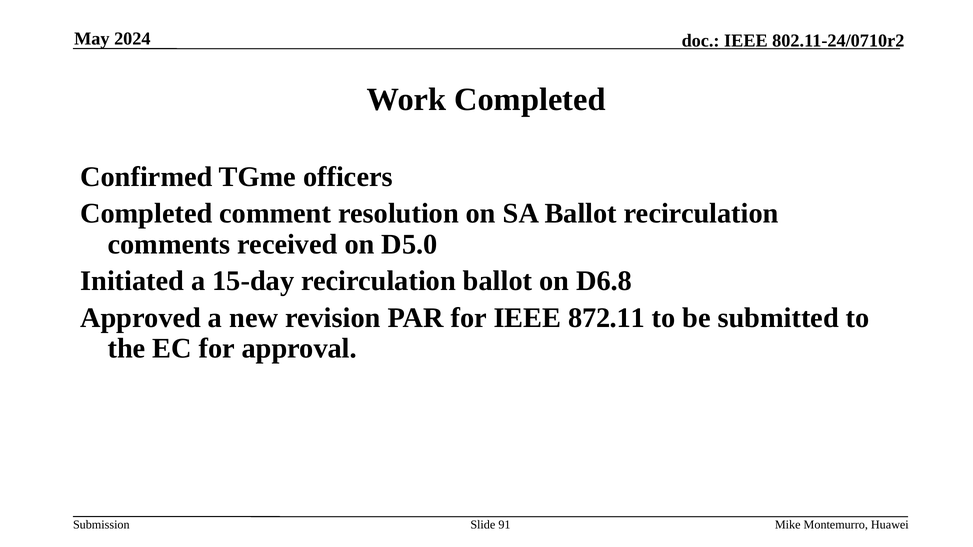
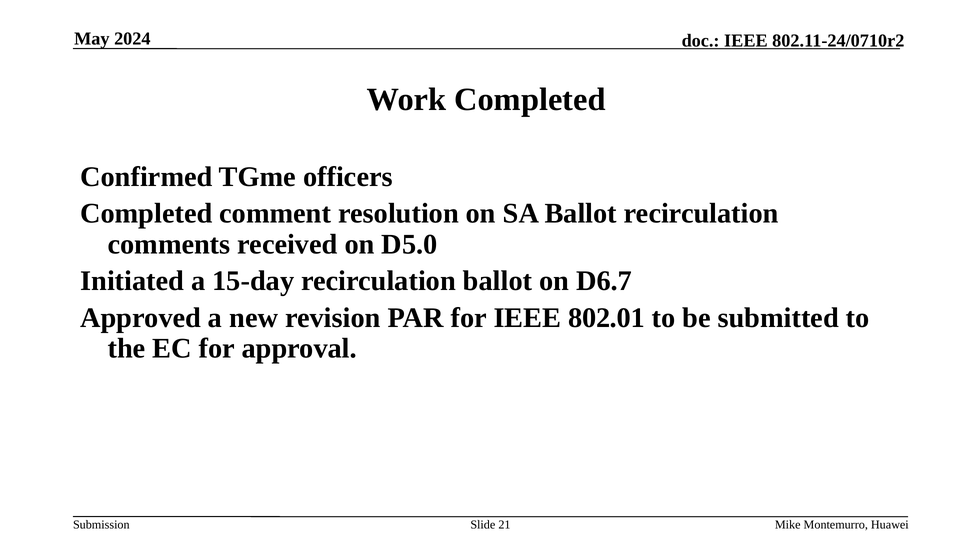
D6.8: D6.8 -> D6.7 (604, 281)
872.11: 872.11 -> 802.01 (607, 318)
91: 91 -> 21 (504, 525)
